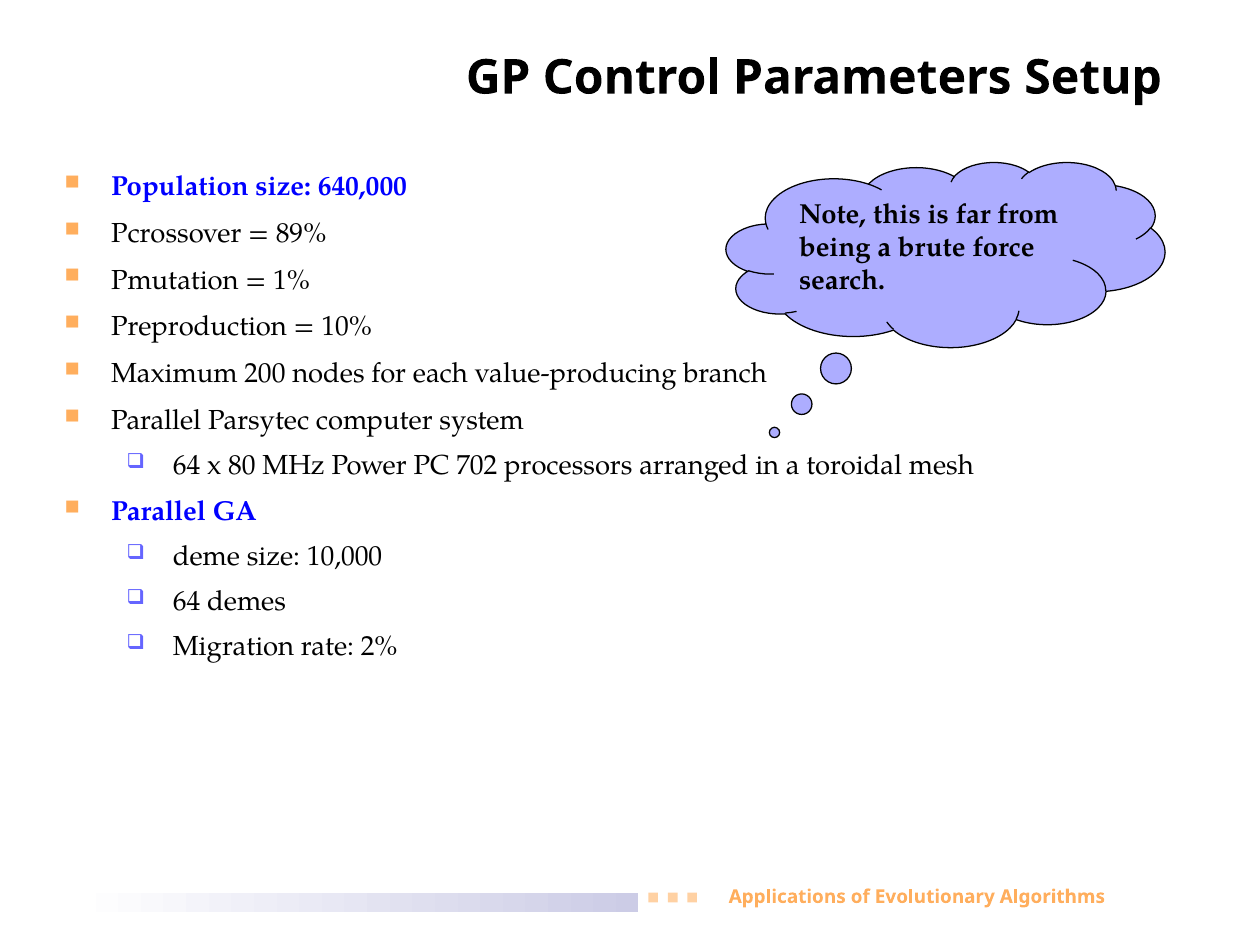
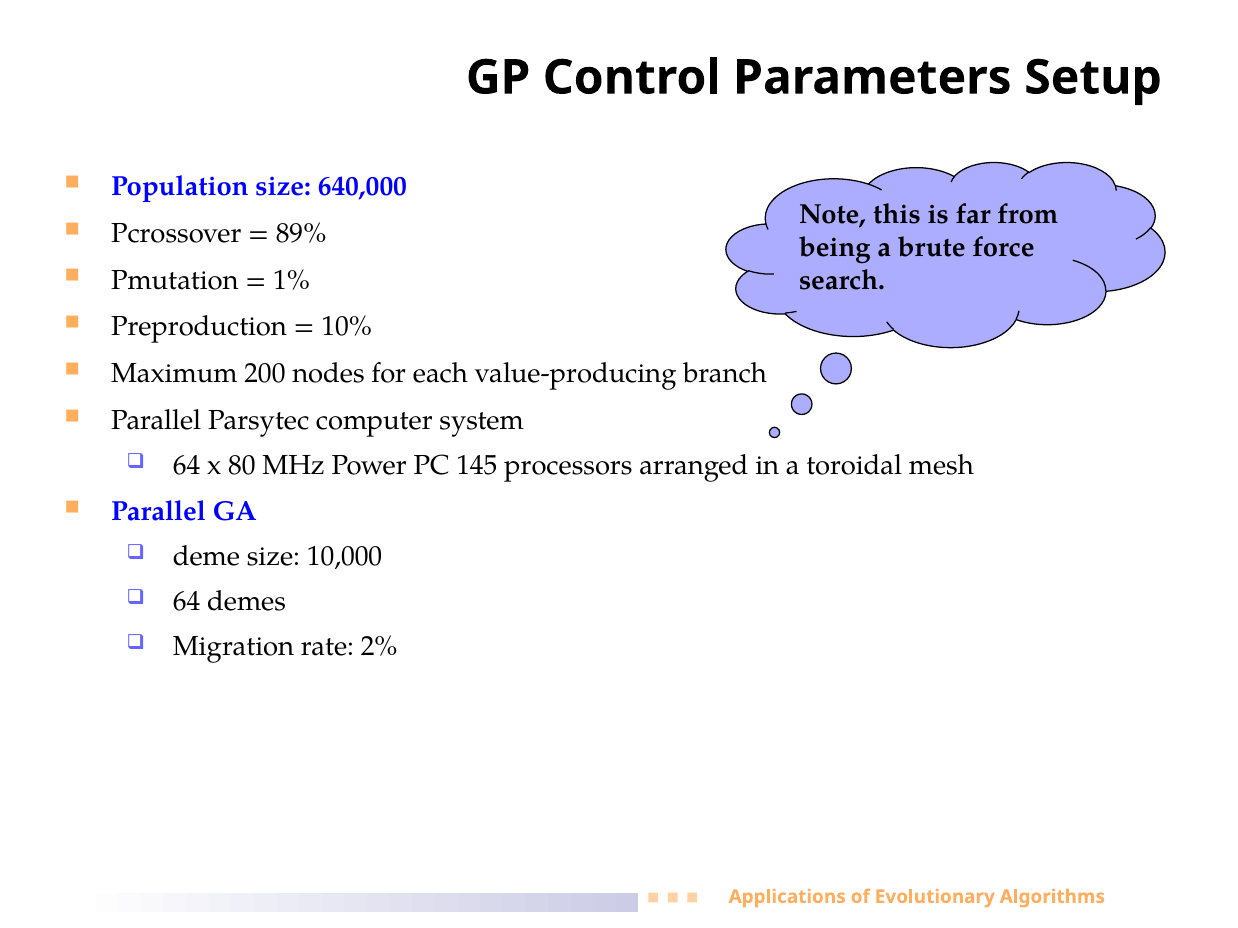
702: 702 -> 145 (477, 465)
